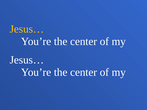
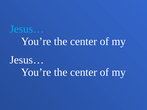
Jesus… colour: yellow -> light blue (27, 29)
